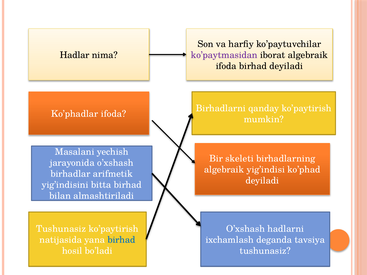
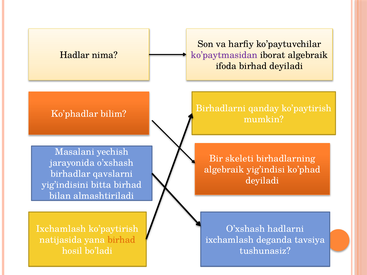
Ko’phadlar ifoda: ifoda -> bilim (114, 114)
arifmetik: arifmetik -> qavslarni (113, 174)
Tushunasiz: Tushunasiz -> Ixchamlash (61, 229)
birhad colour: blue -> orange (121, 240)
